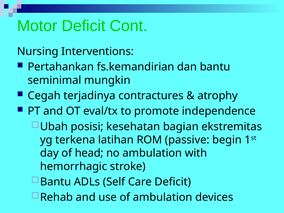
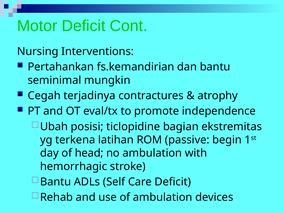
kesehatan: kesehatan -> ticlopidine (133, 127)
